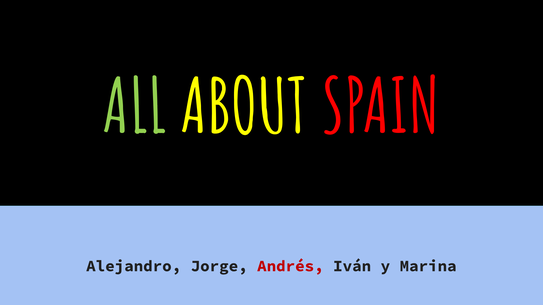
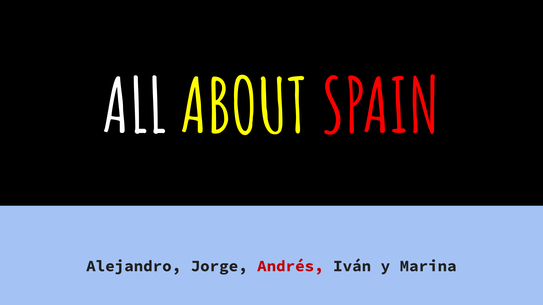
ALL colour: light green -> white (135, 108)
